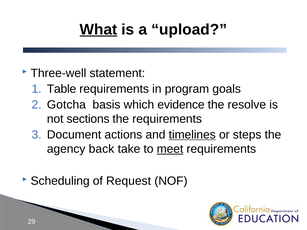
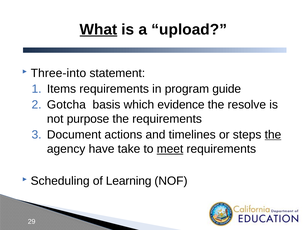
Three-well: Three-well -> Three-into (58, 73)
Table: Table -> Items (62, 89)
goals: goals -> guide (227, 89)
sections: sections -> purpose (88, 119)
timelines underline: present -> none (192, 135)
the underline: none -> present (273, 135)
back: back -> have (102, 149)
Request: Request -> Learning (129, 181)
